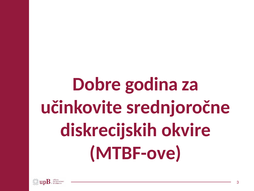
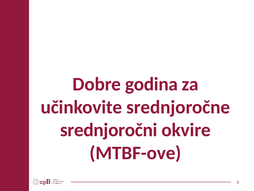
diskrecijskih: diskrecijskih -> srednjoročni (109, 130)
